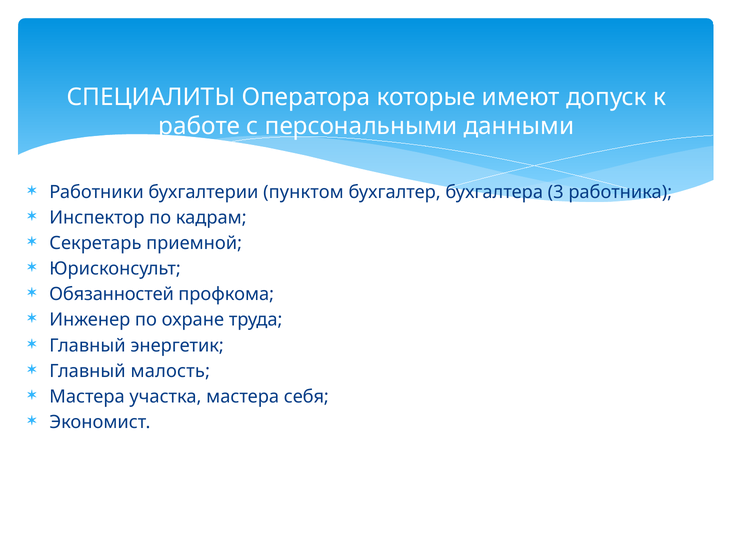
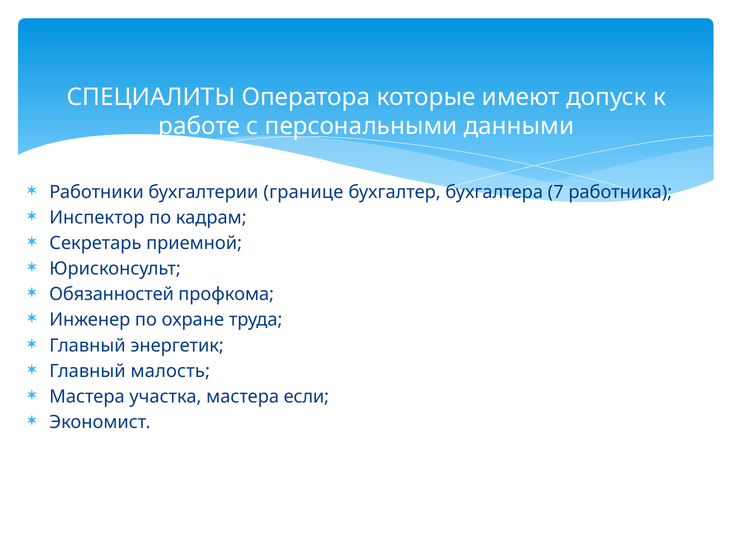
пунктом: пунктом -> границе (303, 192)
3: 3 -> 7 (556, 192)
себя: себя -> если (306, 397)
